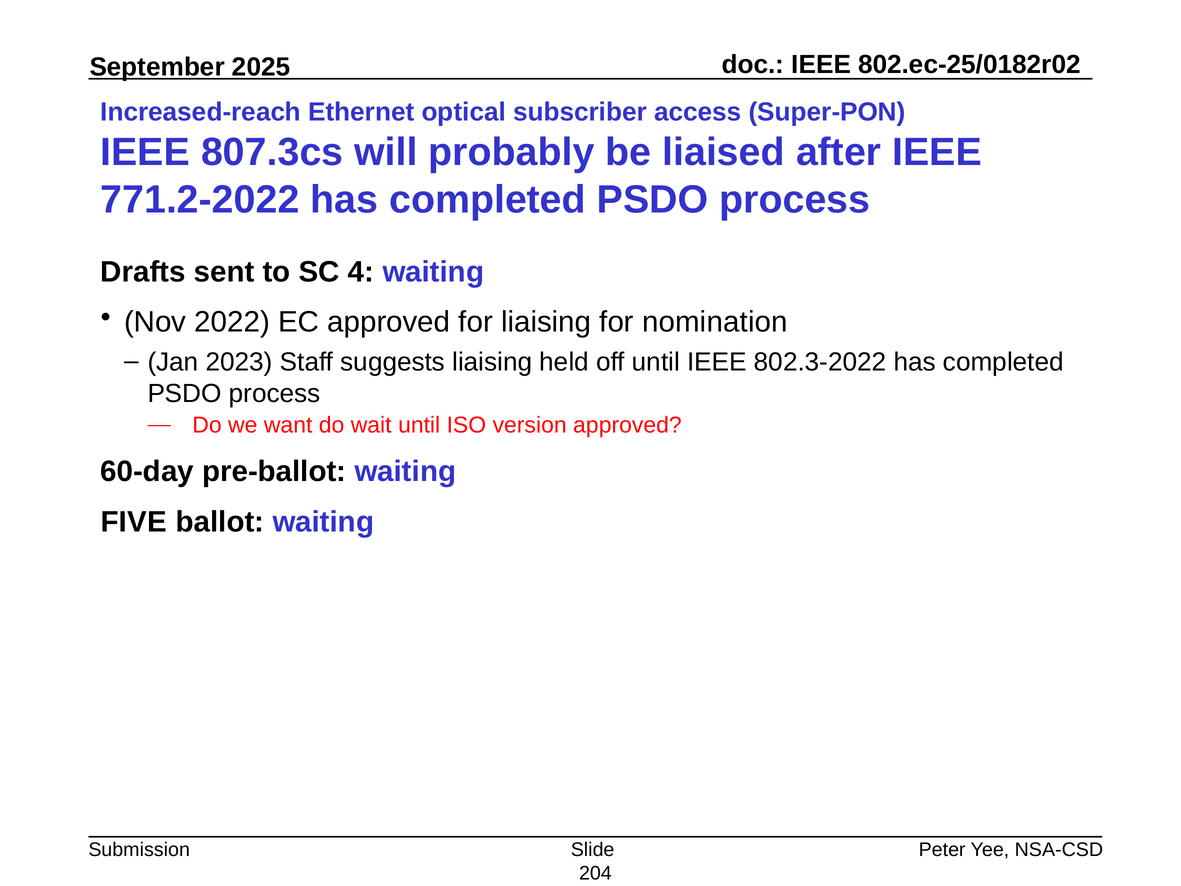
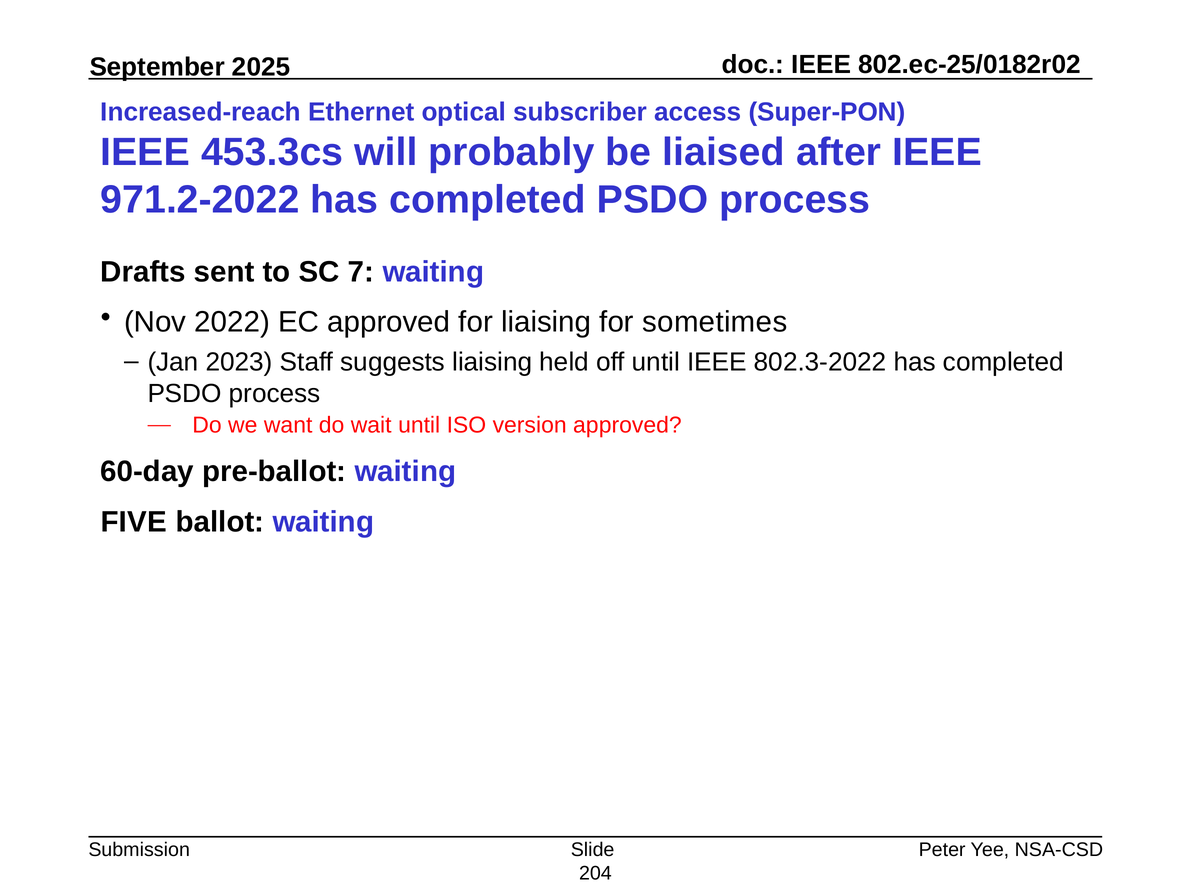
807.3cs: 807.3cs -> 453.3cs (272, 152)
771.2-2022: 771.2-2022 -> 971.2-2022 (200, 200)
4: 4 -> 7 (361, 272)
nomination: nomination -> sometimes (715, 322)
